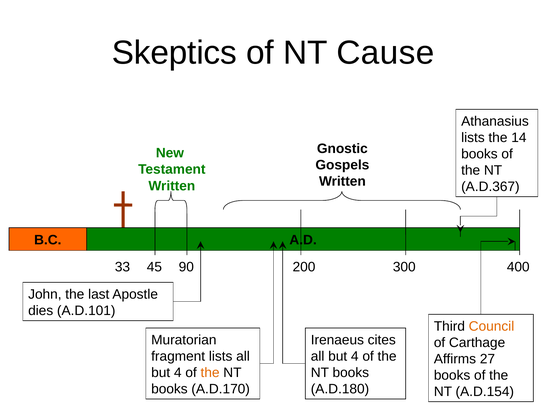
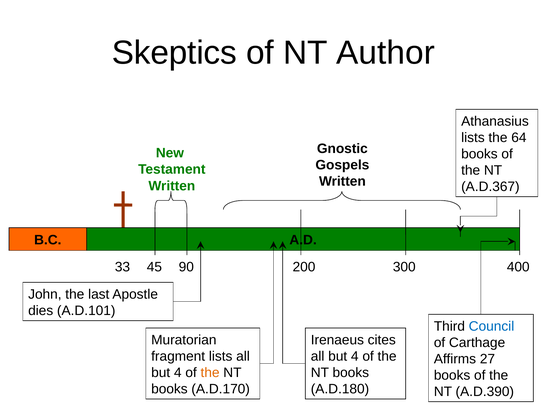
Cause: Cause -> Author (386, 53)
14: 14 -> 64 (519, 138)
Council colour: orange -> blue (492, 326)
A.D.154: A.D.154 -> A.D.390 (485, 392)
